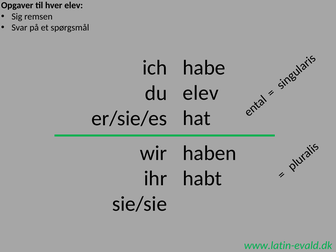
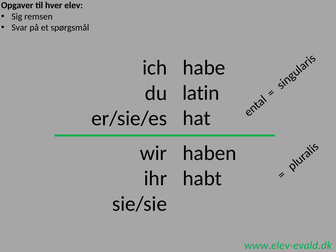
elev: elev -> latin (201, 93)
www.latin-evald.dk: www.latin-evald.dk -> www.elev-evald.dk (288, 245)
